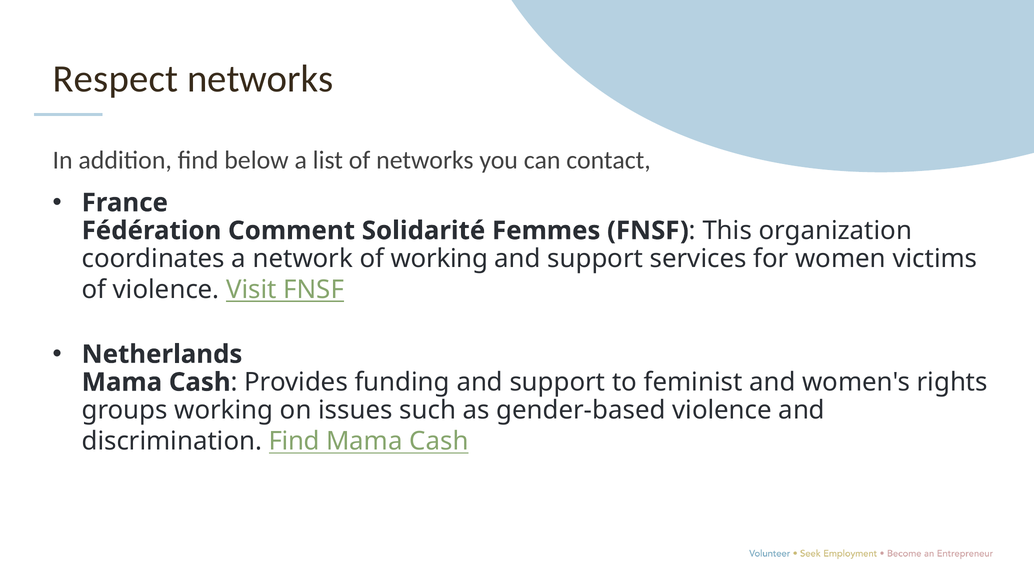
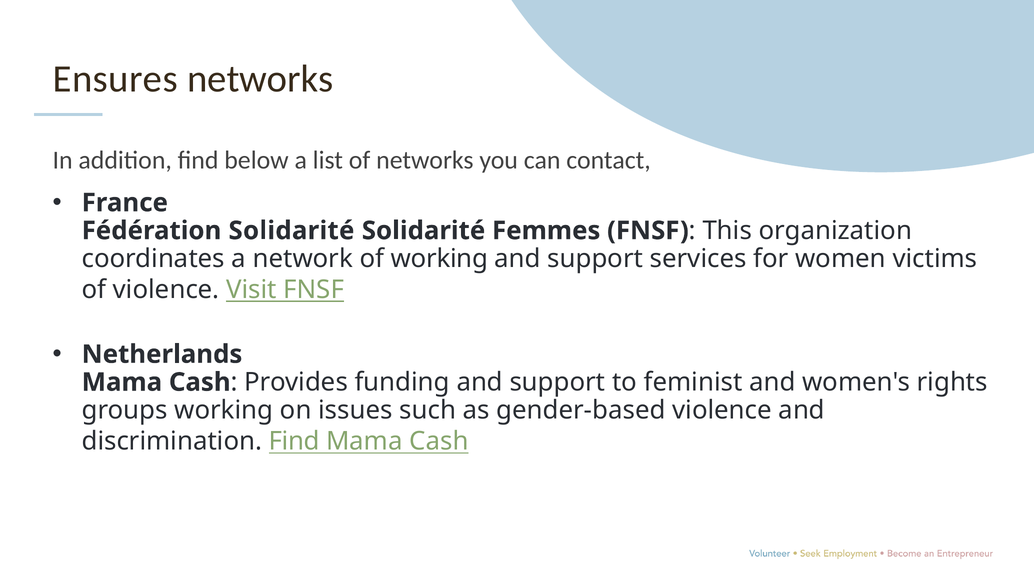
Respect: Respect -> Ensures (115, 79)
Fédération Comment: Comment -> Solidarité (291, 231)
